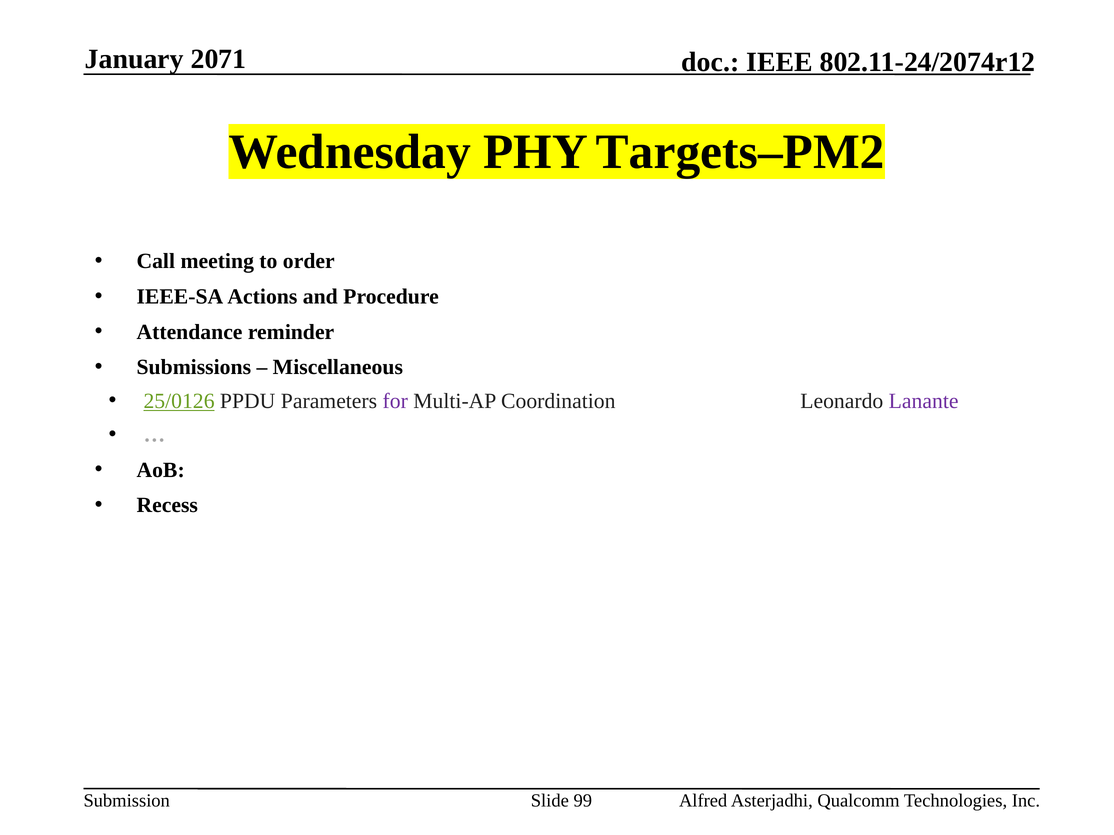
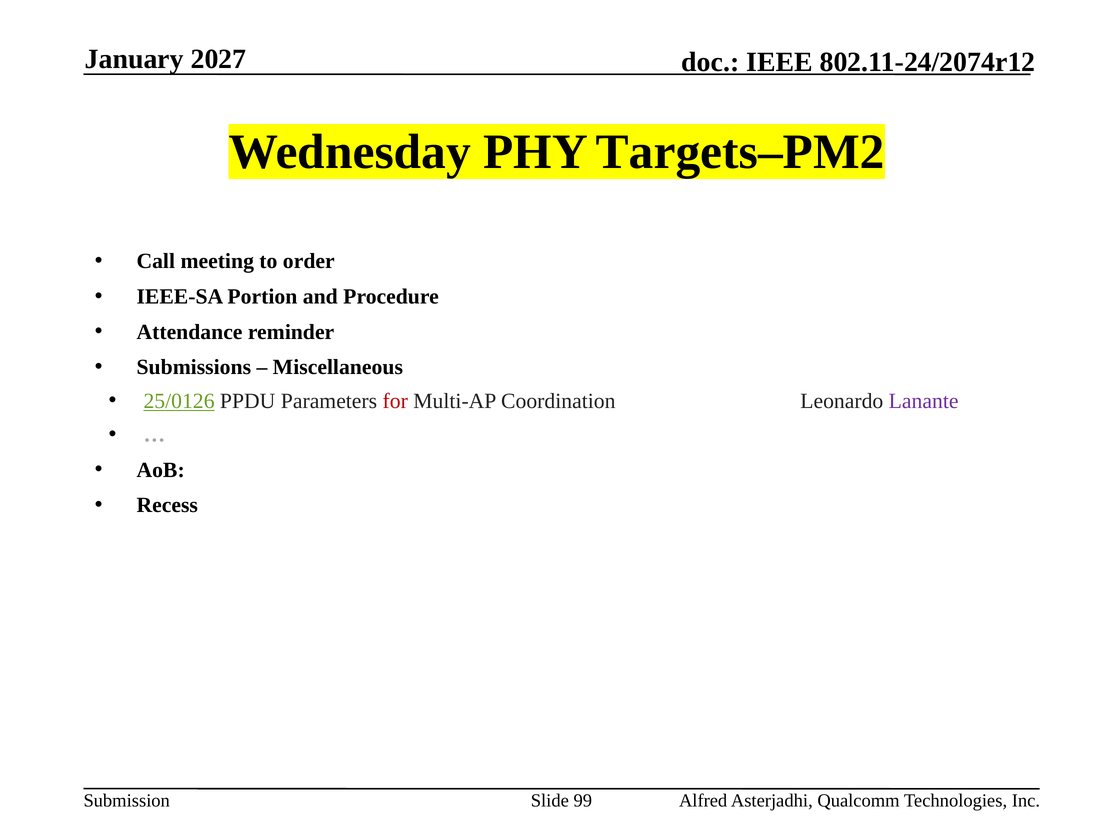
2071: 2071 -> 2027 (218, 59)
Actions: Actions -> Portion (262, 297)
for colour: purple -> red (395, 401)
